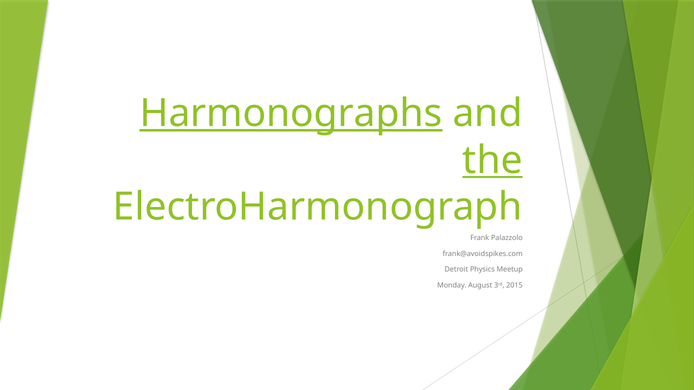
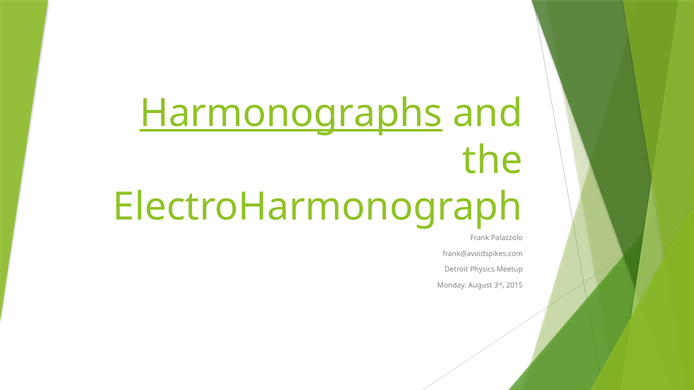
the underline: present -> none (493, 160)
